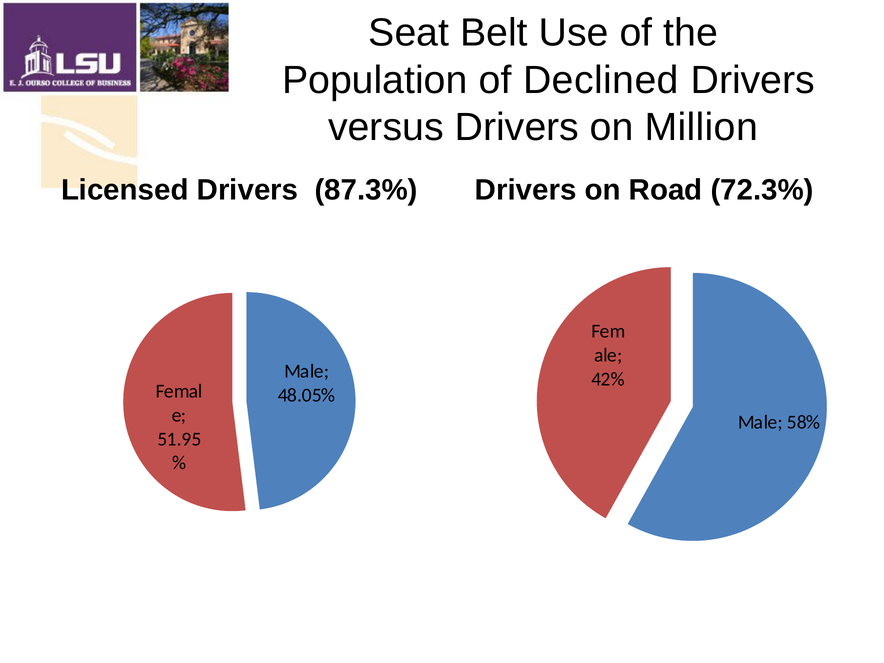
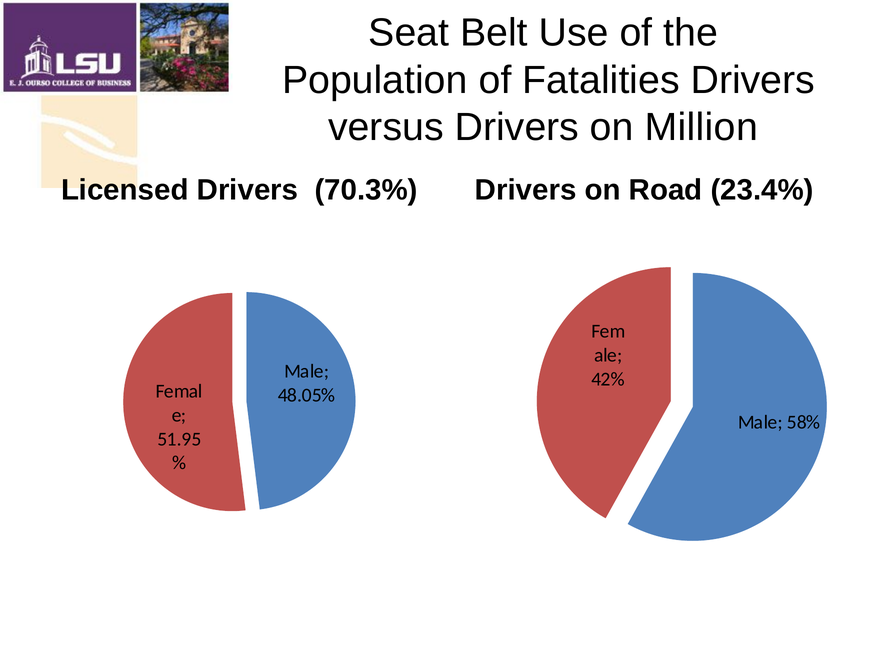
Declined: Declined -> Fatalities (601, 80)
87.3%: 87.3% -> 70.3% (366, 190)
72.3%: 72.3% -> 23.4% (762, 190)
